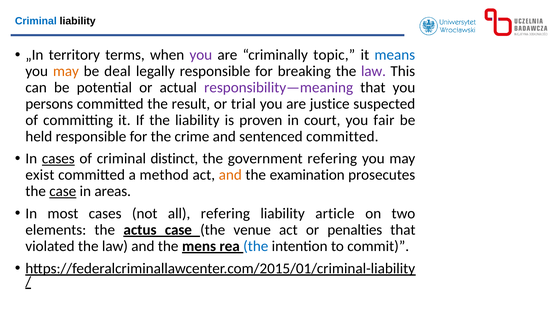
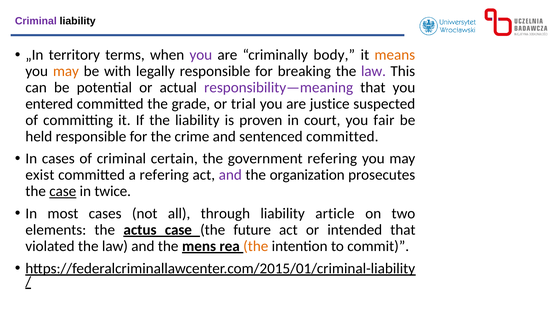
Criminal colour: blue -> purple (36, 21)
topic: topic -> body (334, 55)
means colour: blue -> orange (395, 55)
deal: deal -> with (118, 71)
persons: persons -> entered (49, 104)
result: result -> grade (191, 104)
cases underline: present -> none (58, 159)
distinct: distinct -> certain (174, 159)
a method: method -> refering (164, 175)
and colour: orange -> purple (230, 175)
examination: examination -> organization (307, 175)
areas: areas -> twice (113, 191)
all refering: refering -> through (225, 213)
venue: venue -> future (252, 230)
penalties: penalties -> intended (355, 230)
the colour: blue -> orange (256, 246)
